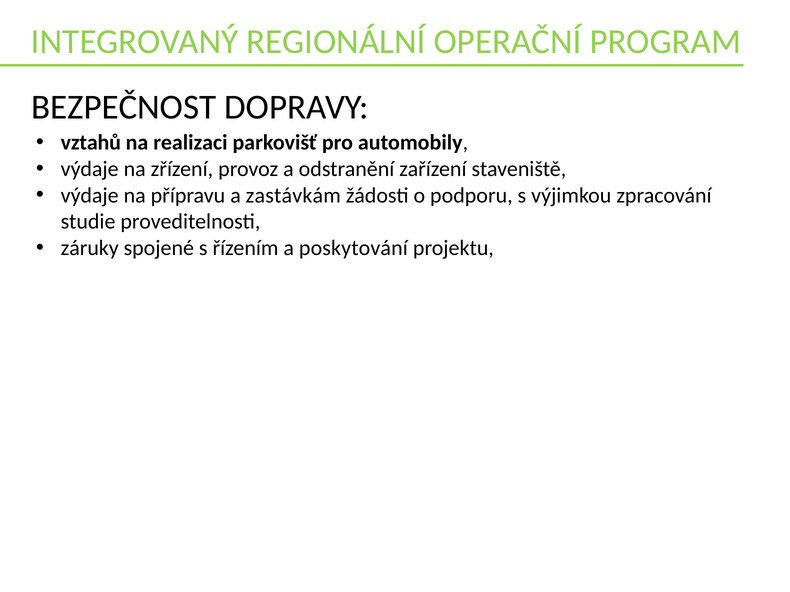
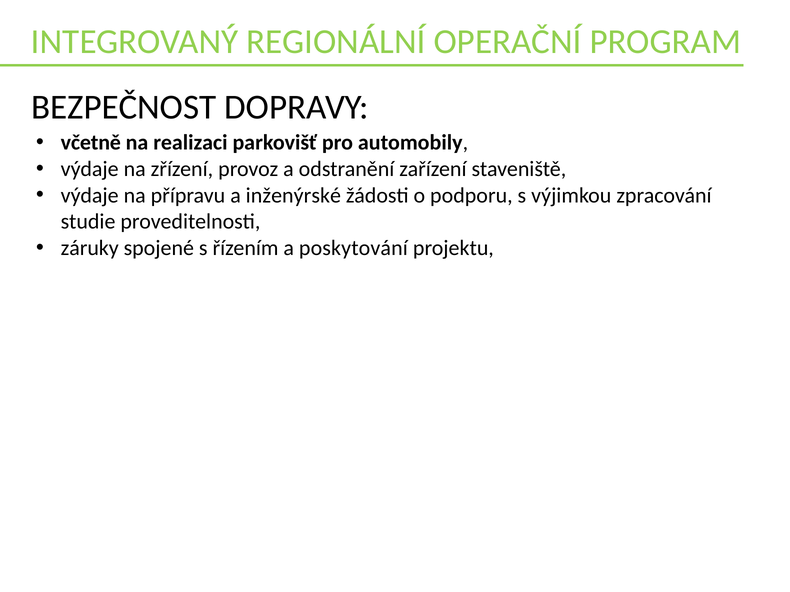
vztahů: vztahů -> včetně (91, 143)
zastávkám: zastávkám -> inženýrské (293, 196)
